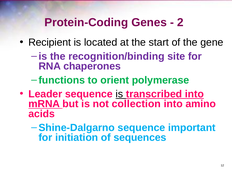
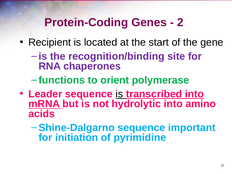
collection: collection -> hydrolytic (136, 104)
sequences: sequences -> pyrimidine (140, 138)
